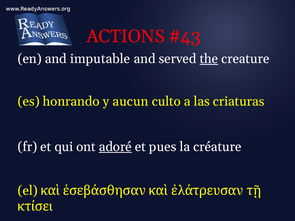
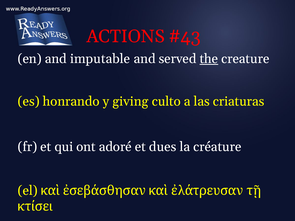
aucun: aucun -> giving (130, 102)
adoré underline: present -> none (115, 147)
pues: pues -> dues (163, 147)
